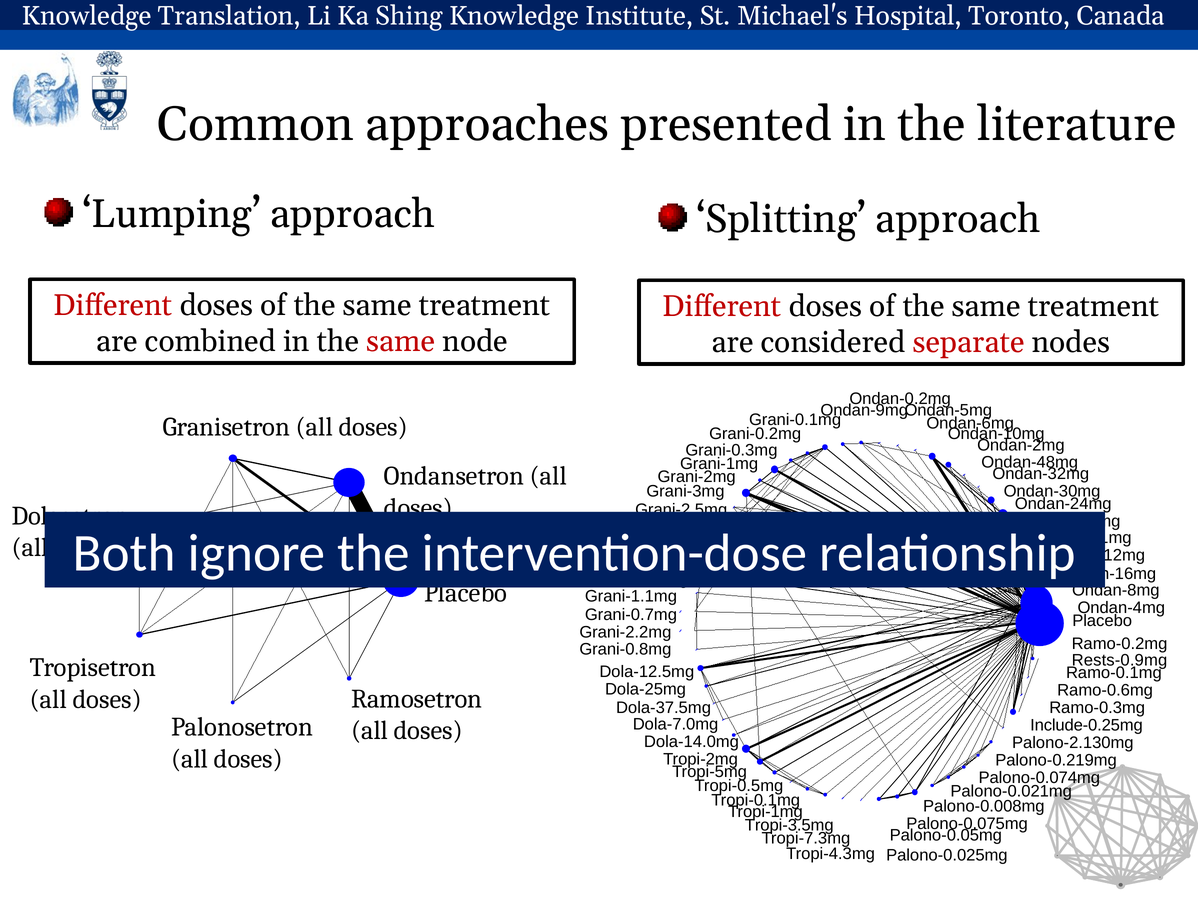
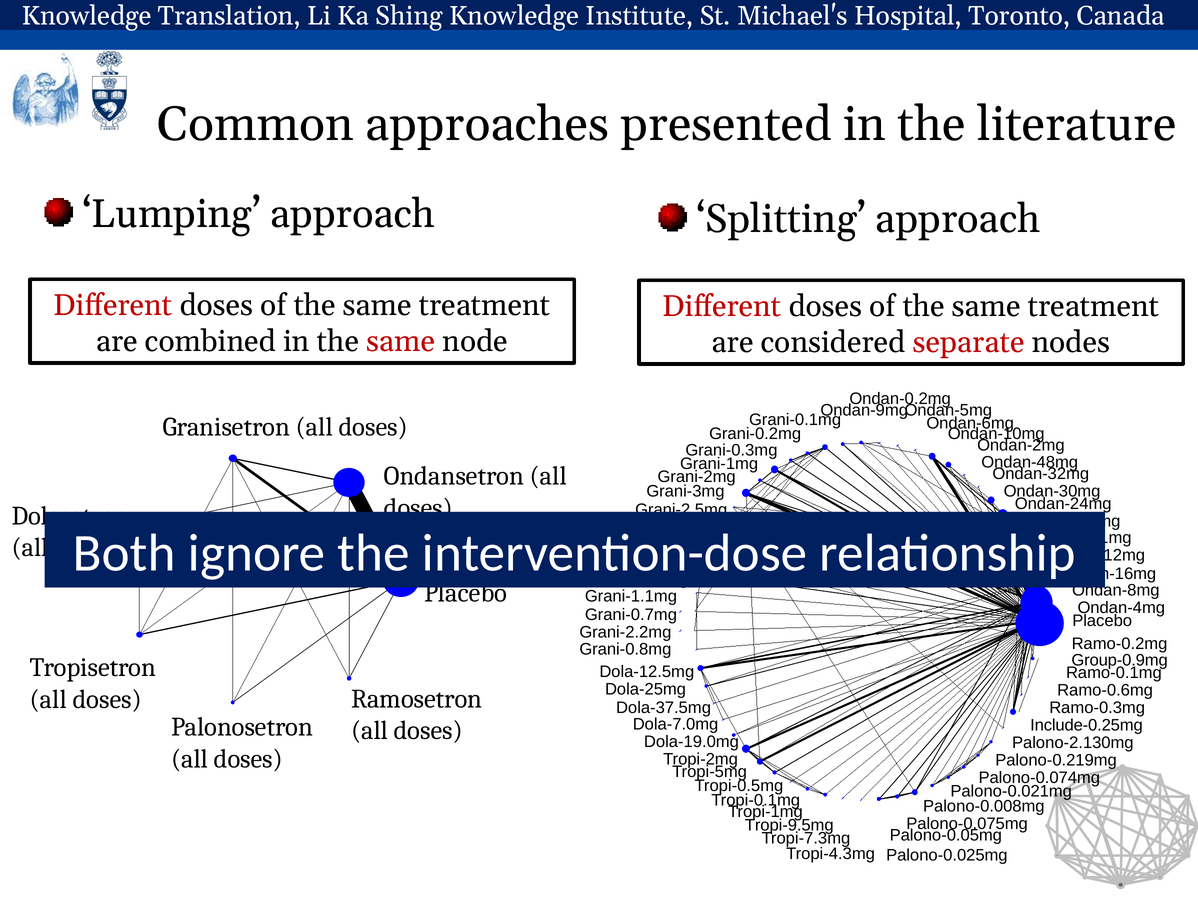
Rests-0.9mg: Rests-0.9mg -> Group-0.9mg (1120, 661)
Dola-14.0mg: Dola-14.0mg -> Dola-19.0mg (691, 742)
Tropi-3.5mg: Tropi-3.5mg -> Tropi-9.5mg (789, 826)
